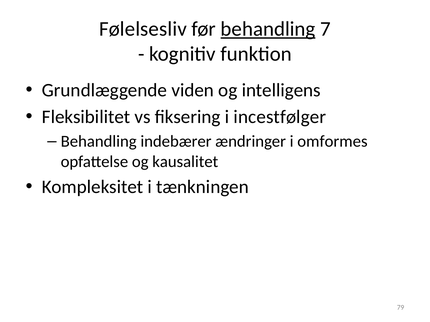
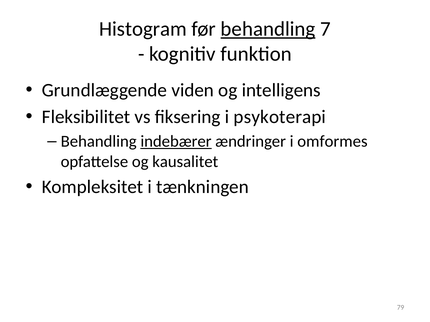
Følelsesliv: Følelsesliv -> Histogram (143, 29)
incestfølger: incestfølger -> psykoterapi (280, 117)
indebærer underline: none -> present (176, 142)
